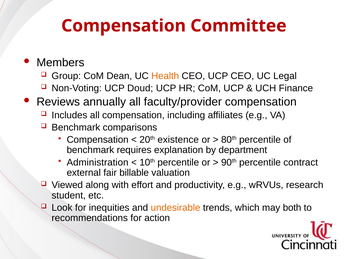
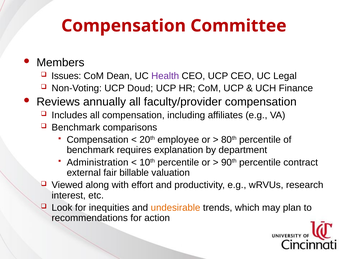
Group: Group -> Issues (66, 76)
Health colour: orange -> purple (165, 76)
existence: existence -> employee (178, 140)
student: student -> interest (69, 195)
both: both -> plan (292, 207)
